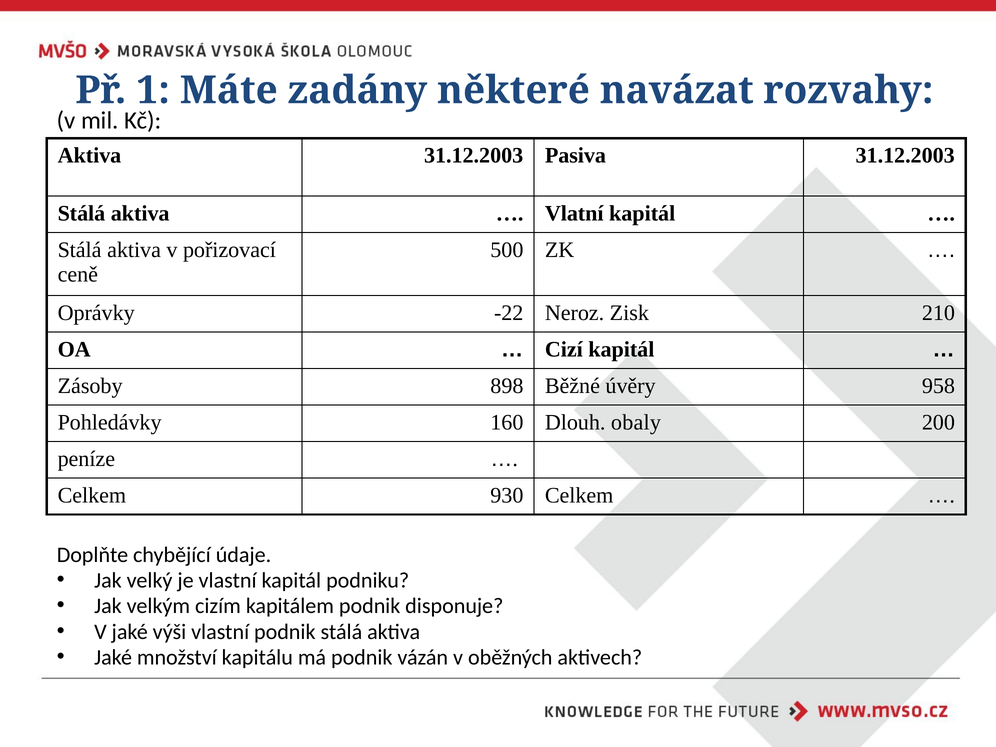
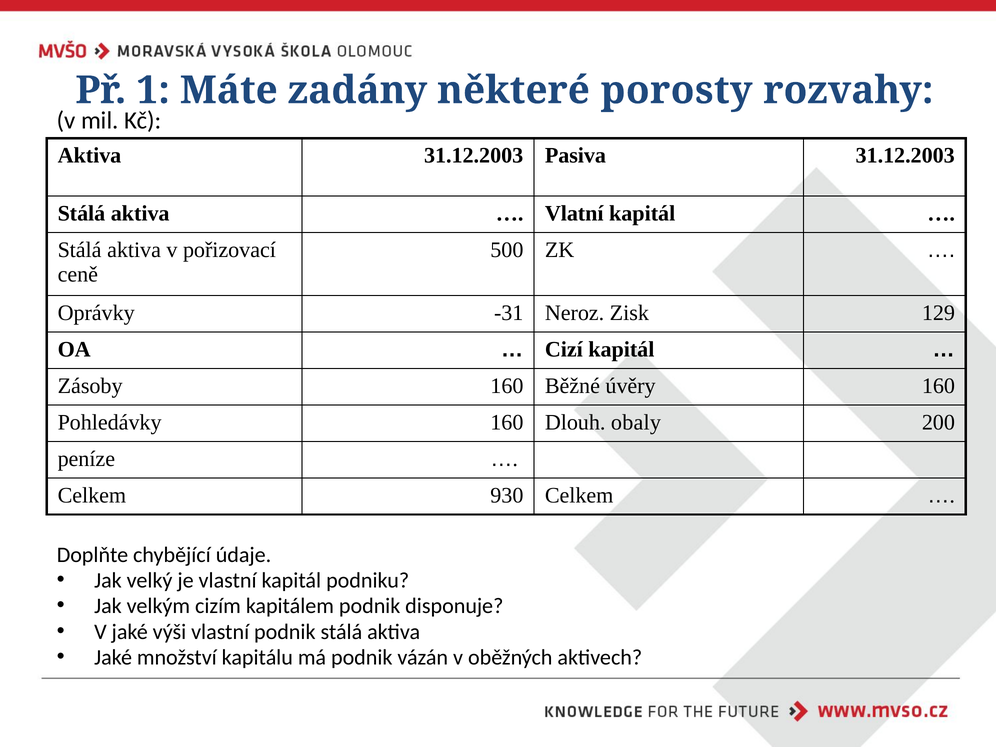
navázat: navázat -> porosty (676, 90)
-22: -22 -> -31 (509, 313)
210: 210 -> 129 (938, 313)
Zásoby 898: 898 -> 160 (507, 386)
úvěry 958: 958 -> 160 (938, 386)
